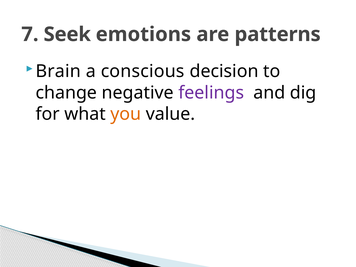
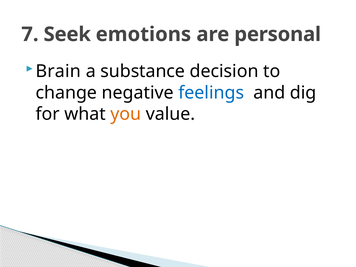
patterns: patterns -> personal (278, 34)
conscious: conscious -> substance (143, 71)
feelings colour: purple -> blue (211, 93)
